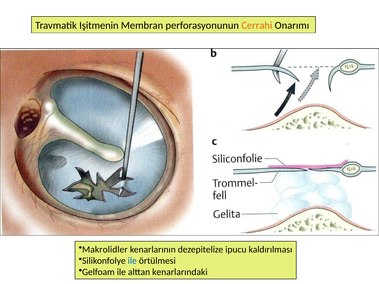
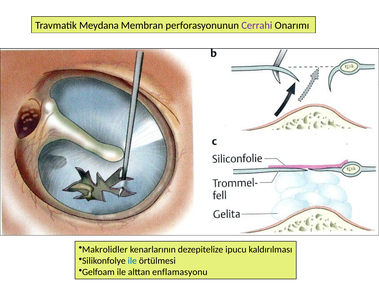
Işitmenin: Işitmenin -> Meydana (99, 25)
Cerrahi colour: orange -> purple (257, 25)
kenarlarındaki: kenarlarındaki -> enflamasyonu (180, 272)
